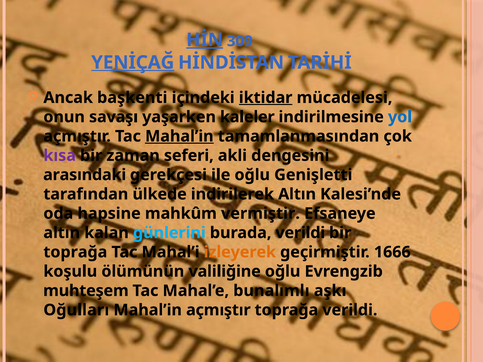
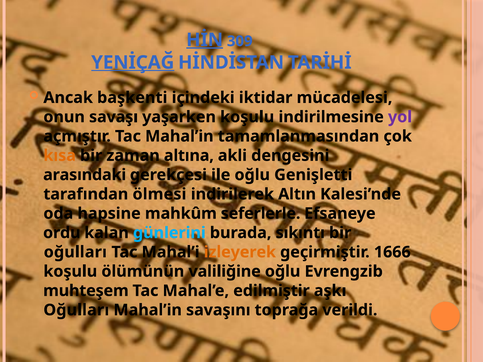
iktidar underline: present -> none (266, 98)
yaşarken kaleler: kaleler -> koşulu (247, 117)
yol colour: blue -> purple (400, 117)
Mahal’in underline: present -> none (179, 136)
kısa colour: purple -> orange (60, 156)
seferi: seferi -> altına (189, 156)
ülkede: ülkede -> ölmesi (159, 194)
vermiştir: vermiştir -> seferlerle (261, 214)
altın: altın -> ordu (62, 233)
burada verildi: verildi -> sıkıntı (300, 233)
toprağa: toprağa -> oğulları (75, 252)
bunalımlı: bunalımlı -> edilmiştir (271, 291)
Mahal’in açmıştır: açmıştır -> savaşını (218, 310)
